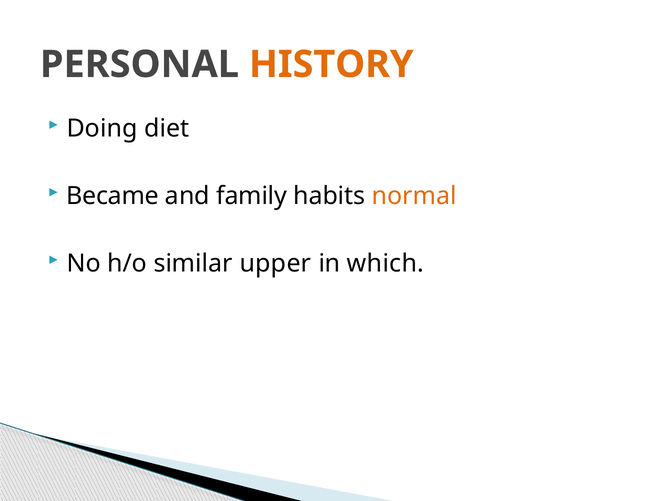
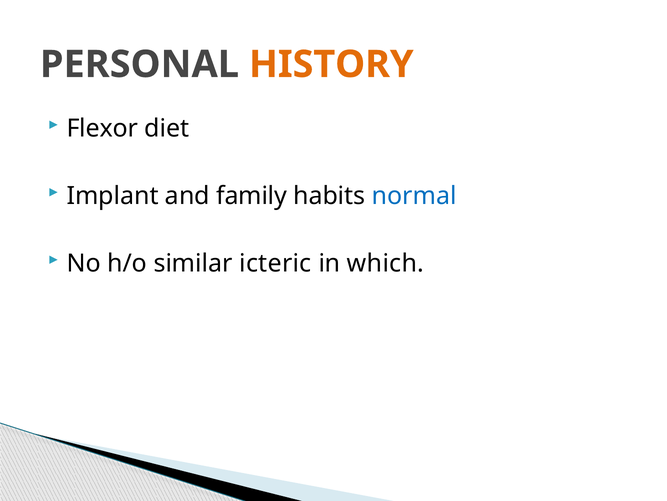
Doing: Doing -> Flexor (102, 128)
Became: Became -> Implant (113, 196)
normal colour: orange -> blue (414, 196)
upper: upper -> icteric (275, 263)
